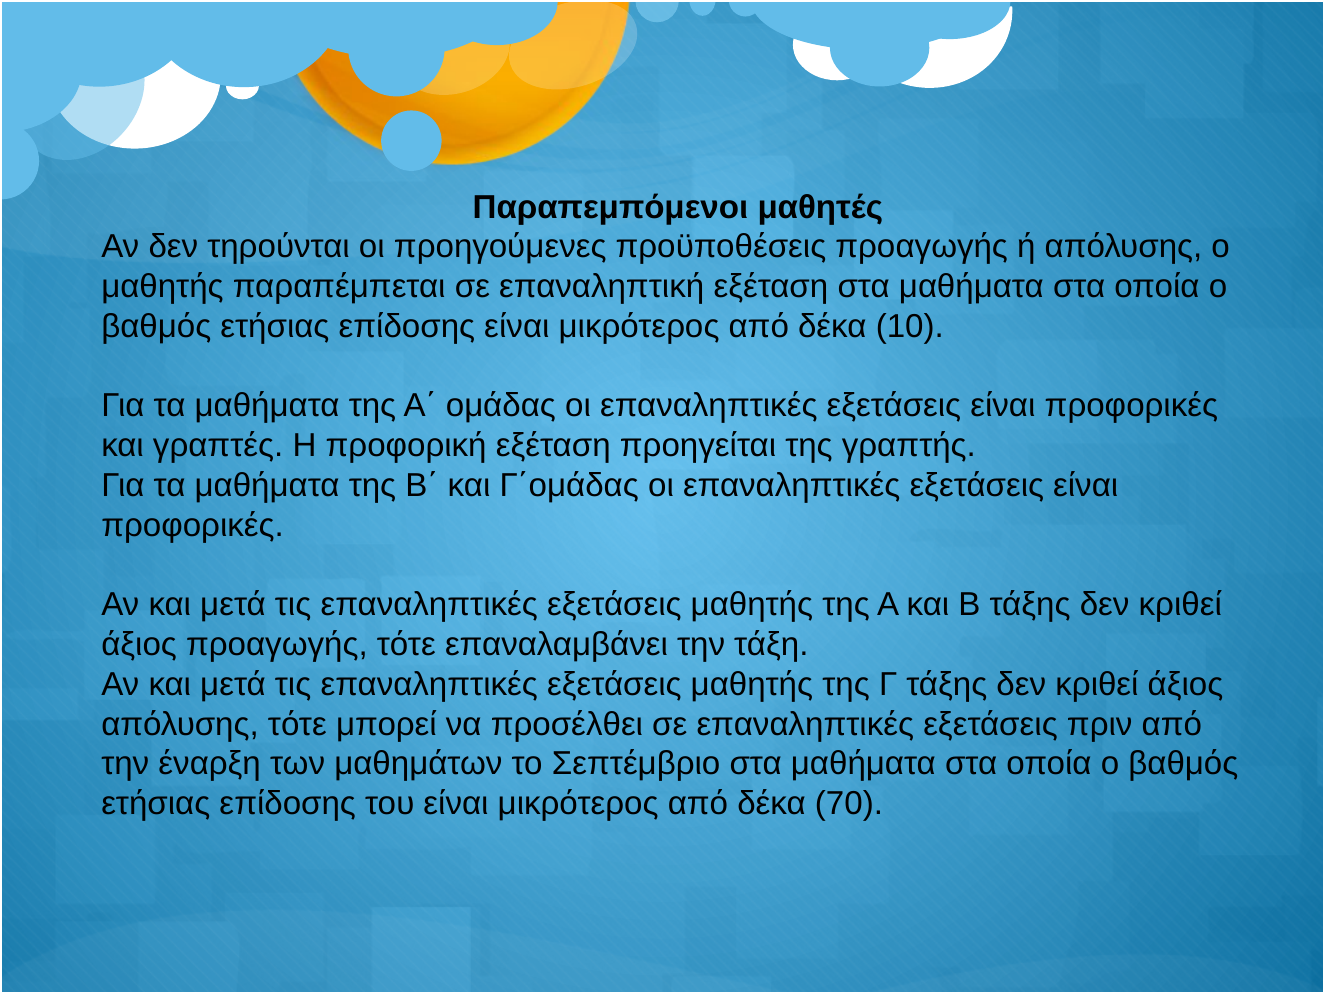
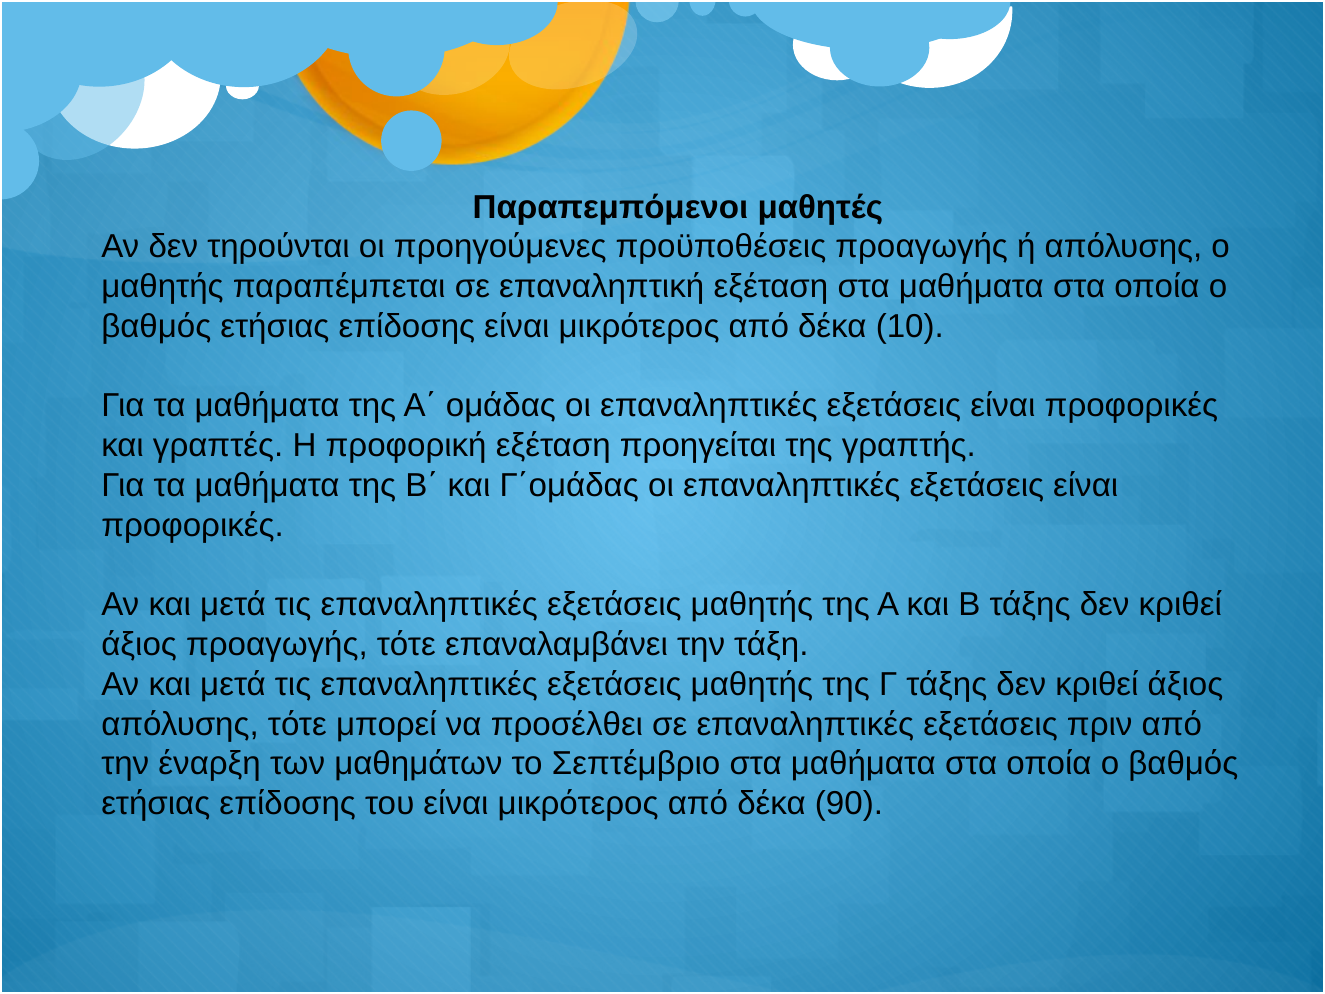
70: 70 -> 90 (849, 803)
